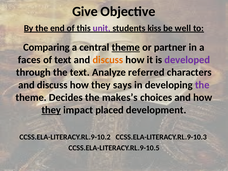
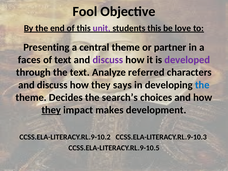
Give: Give -> Fool (85, 12)
students kiss: kiss -> this (154, 28)
well: well -> love (183, 28)
Comparing: Comparing -> Presenting (46, 47)
theme underline: present -> none (126, 47)
discuss colour: orange -> purple (108, 60)
the colour: purple -> blue (202, 85)
makes’s: makes’s -> search’s (120, 97)
placed: placed -> makes (109, 110)
